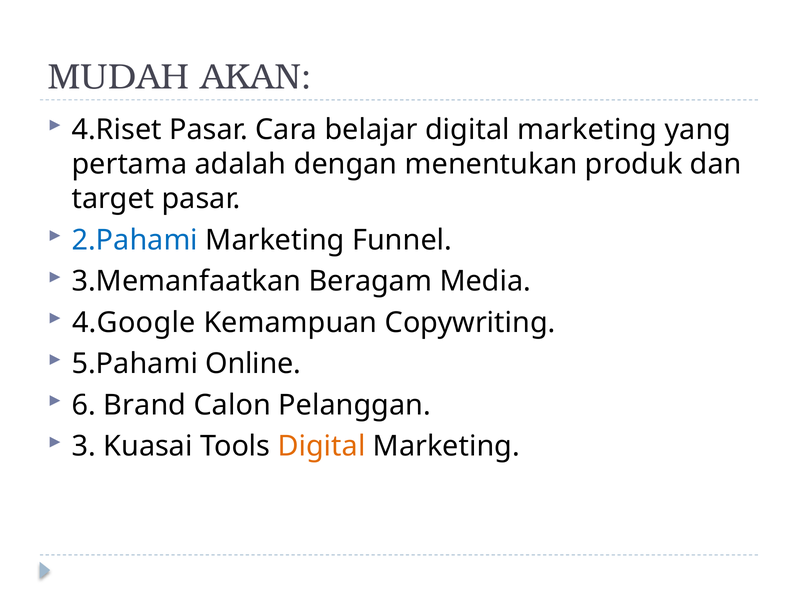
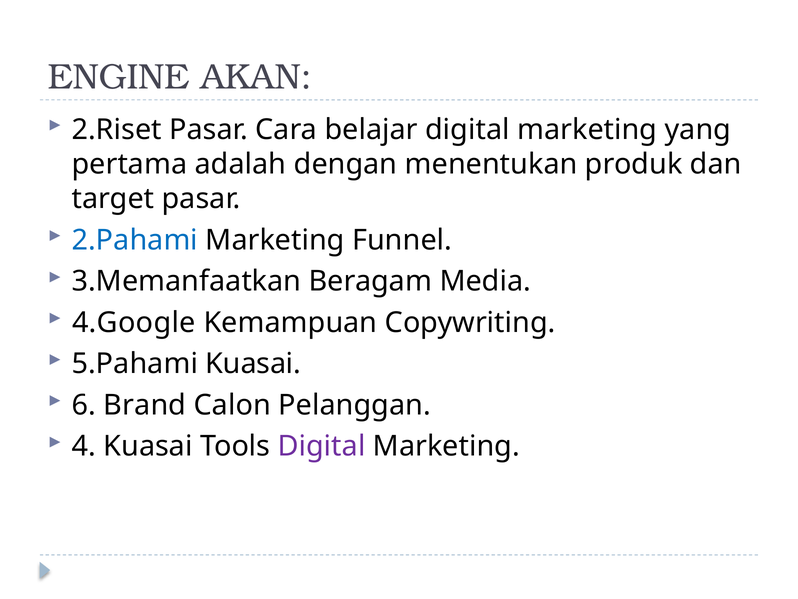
MUDAH: MUDAH -> ENGINE (119, 77)
4.Riset: 4.Riset -> 2.Riset (117, 130)
5.Pahami Online: Online -> Kuasai (253, 364)
3: 3 -> 4 (84, 446)
Digital colour: orange -> purple (322, 446)
